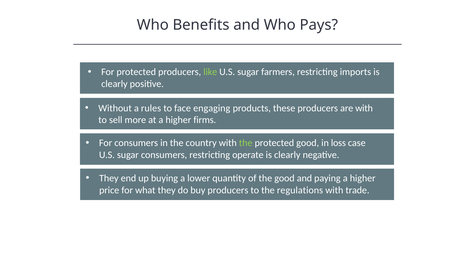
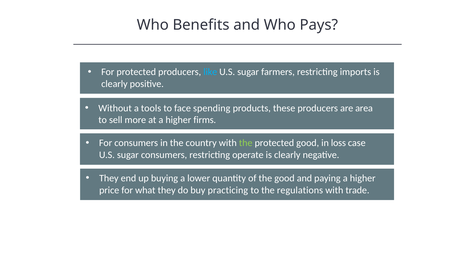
like colour: light green -> light blue (210, 72)
rules: rules -> tools (151, 108)
engaging: engaging -> spending (212, 108)
are with: with -> area (364, 108)
buy producers: producers -> practicing (228, 190)
